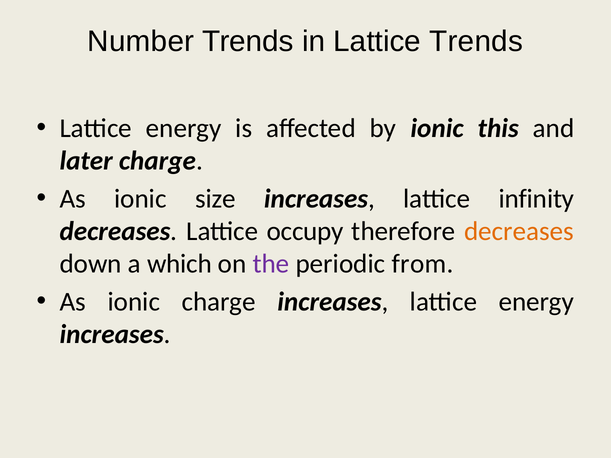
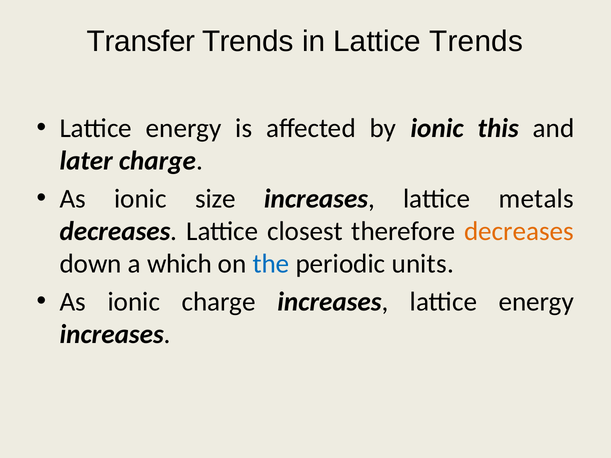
Number: Number -> Transfer (141, 41)
infinity: infinity -> metals (536, 199)
occupy: occupy -> closest (305, 231)
the colour: purple -> blue (271, 264)
from: from -> units (423, 264)
